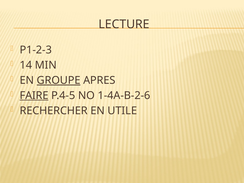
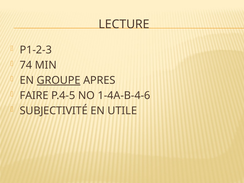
14: 14 -> 74 (26, 65)
FAIRE underline: present -> none (34, 96)
1-4A-B-2-6: 1-4A-B-2-6 -> 1-4A-B-4-6 (124, 96)
RECHERCHER: RECHERCHER -> SUBJECTIVITÉ (54, 111)
